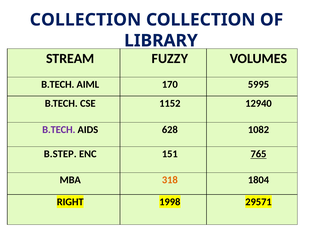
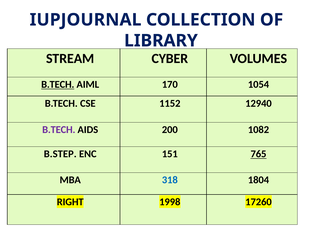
COLLECTION: COLLECTION -> IUPJOURNAL (86, 20)
FUZZY: FUZZY -> CYBER (170, 58)
B.TECH underline: none -> present (58, 84)
5995: 5995 -> 1054 (259, 84)
628: 628 -> 200 (170, 130)
318 colour: orange -> blue (170, 180)
29571: 29571 -> 17260 (259, 202)
